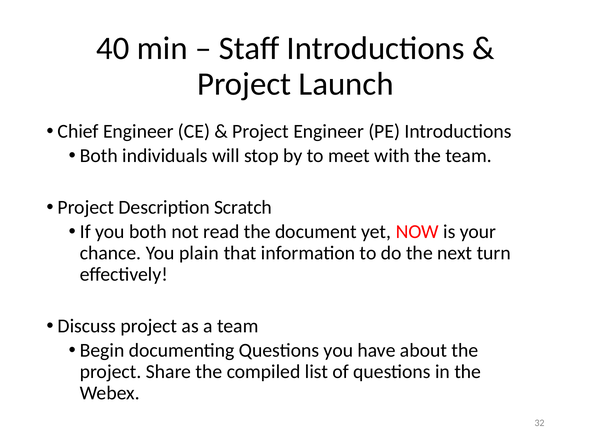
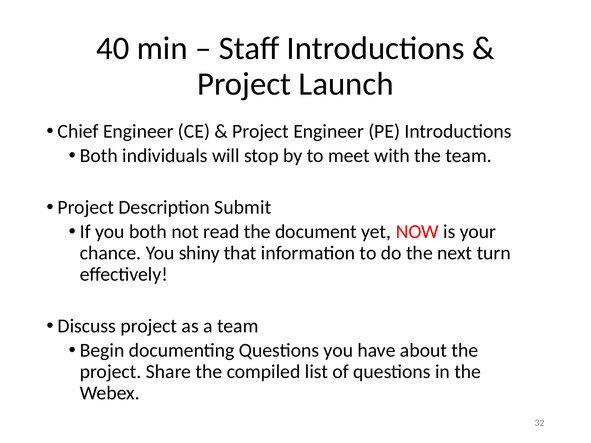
Scratch: Scratch -> Submit (243, 208)
plain: plain -> shiny (199, 253)
